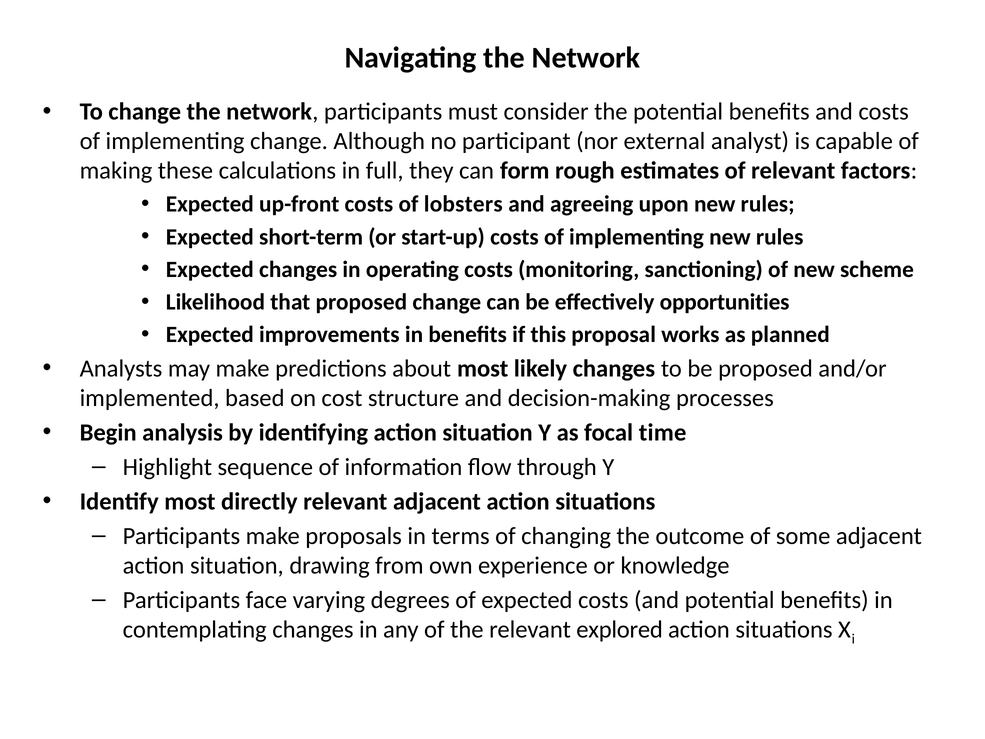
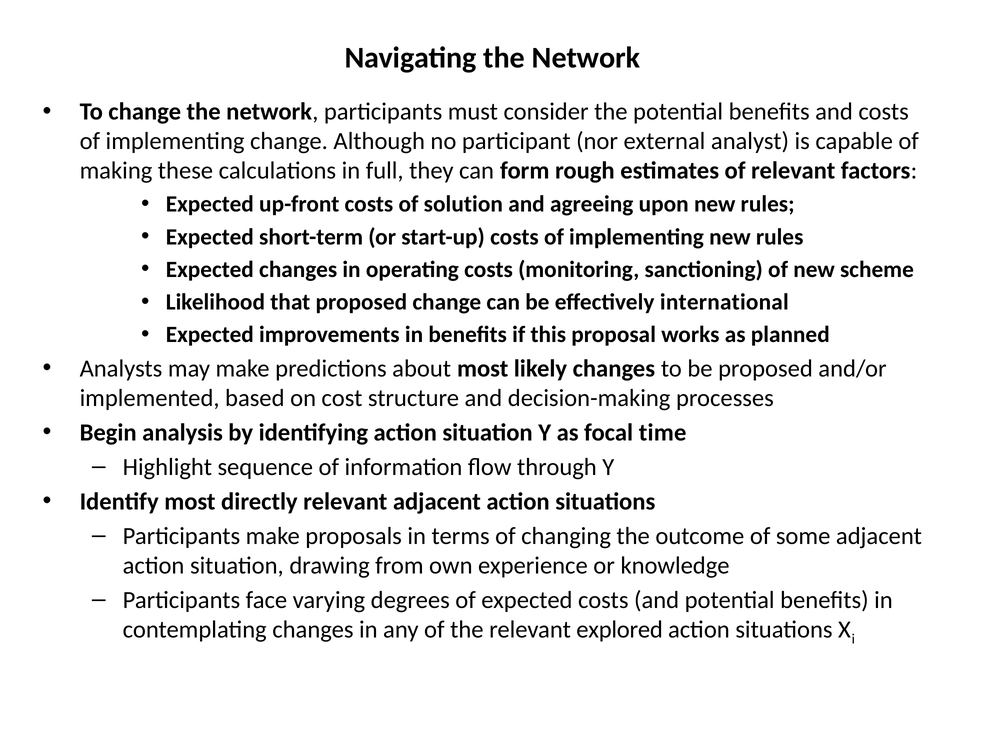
lobsters: lobsters -> solution (463, 204)
opportunities: opportunities -> international (724, 302)
